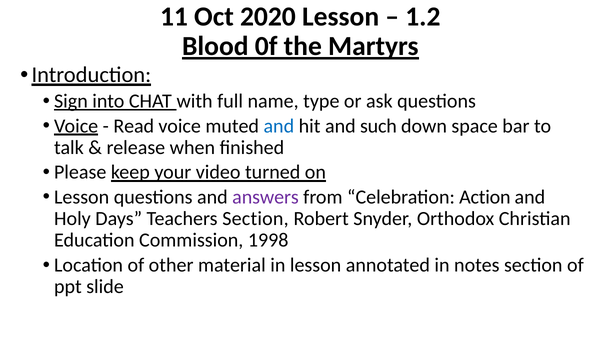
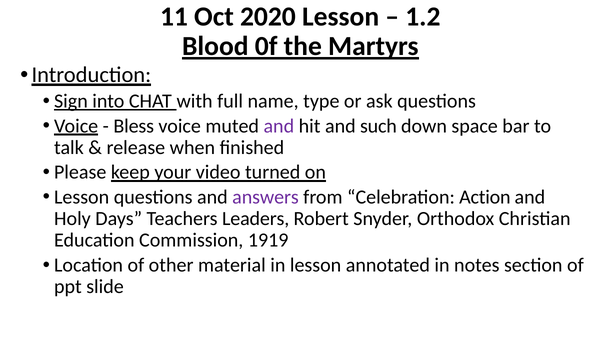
Read: Read -> Bless (134, 126)
and colour: blue -> purple (279, 126)
Teachers Section: Section -> Leaders (256, 219)
1998: 1998 -> 1919 (268, 240)
